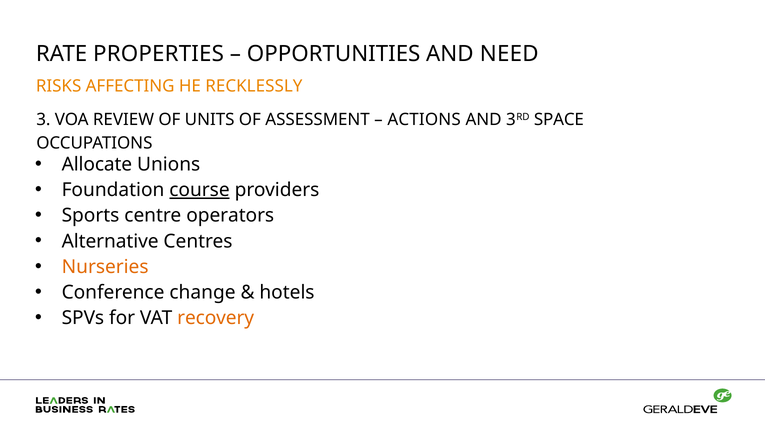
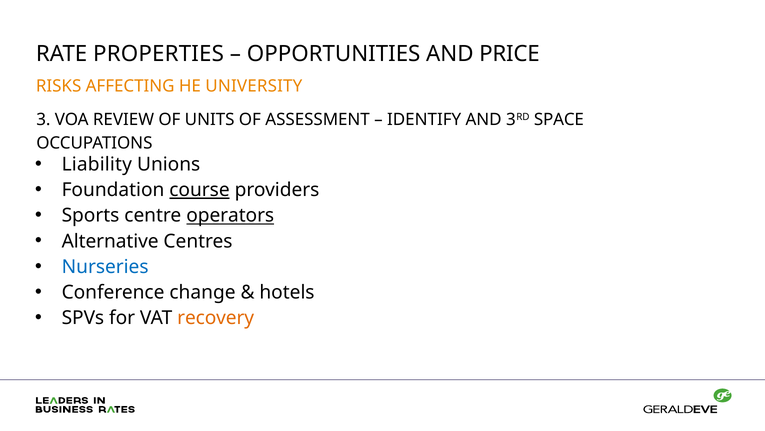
NEED: NEED -> PRICE (509, 54)
RECKLESSLY: RECKLESSLY -> UNIVERSITY (254, 86)
ACTIONS: ACTIONS -> IDENTIFY (424, 120)
Allocate: Allocate -> Liability (97, 164)
operators underline: none -> present (230, 215)
Nurseries colour: orange -> blue (105, 266)
